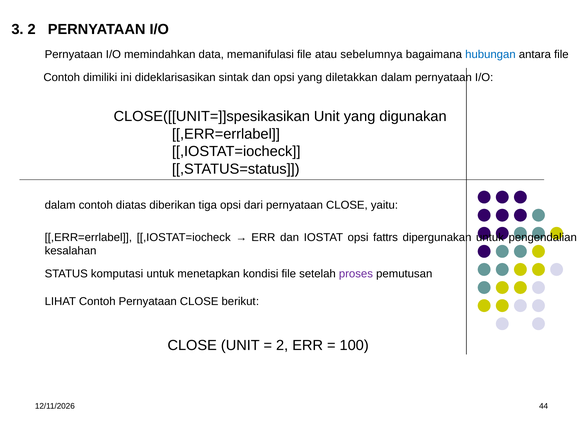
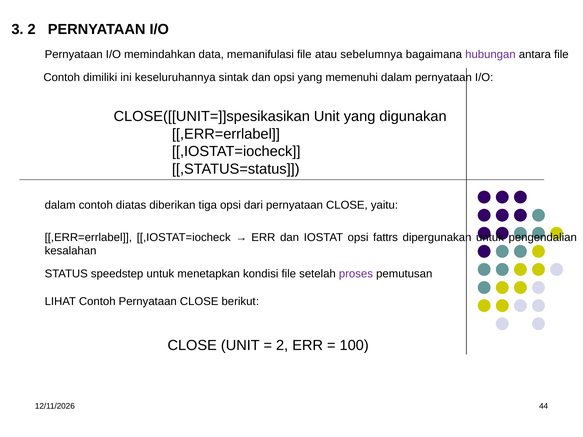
hubungan colour: blue -> purple (490, 55)
dideklarisasikan: dideklarisasikan -> keseluruhannya (175, 78)
diletakkan: diletakkan -> memenuhi (352, 78)
komputasi: komputasi -> speedstep (117, 274)
